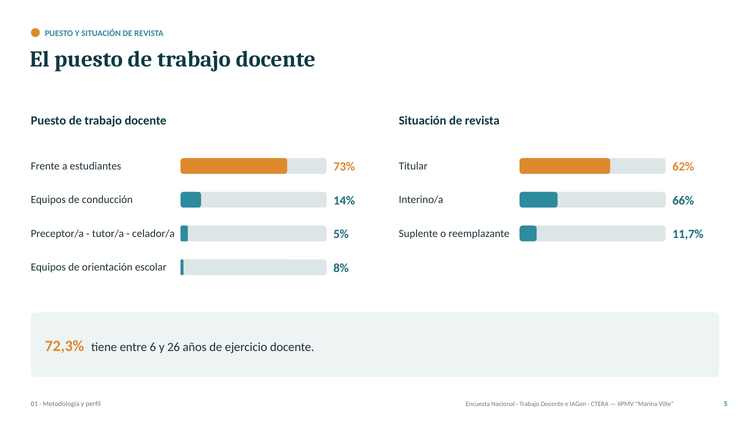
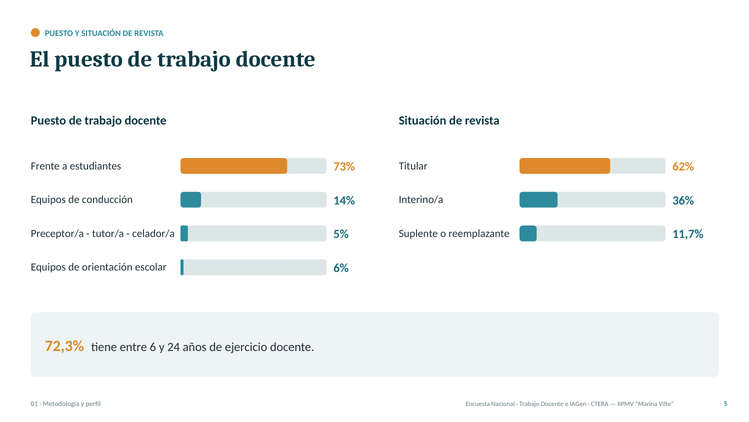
66%: 66% -> 36% (683, 200)
8%: 8% -> 6% (341, 268)
26: 26 -> 24 (174, 347)
